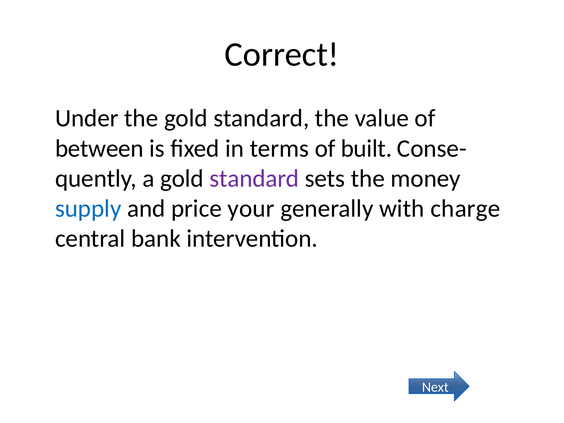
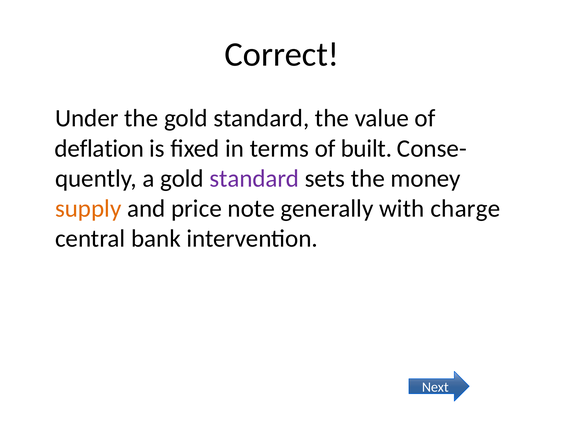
between: between -> deflation (99, 148)
supply colour: blue -> orange (88, 209)
your: your -> note (251, 209)
